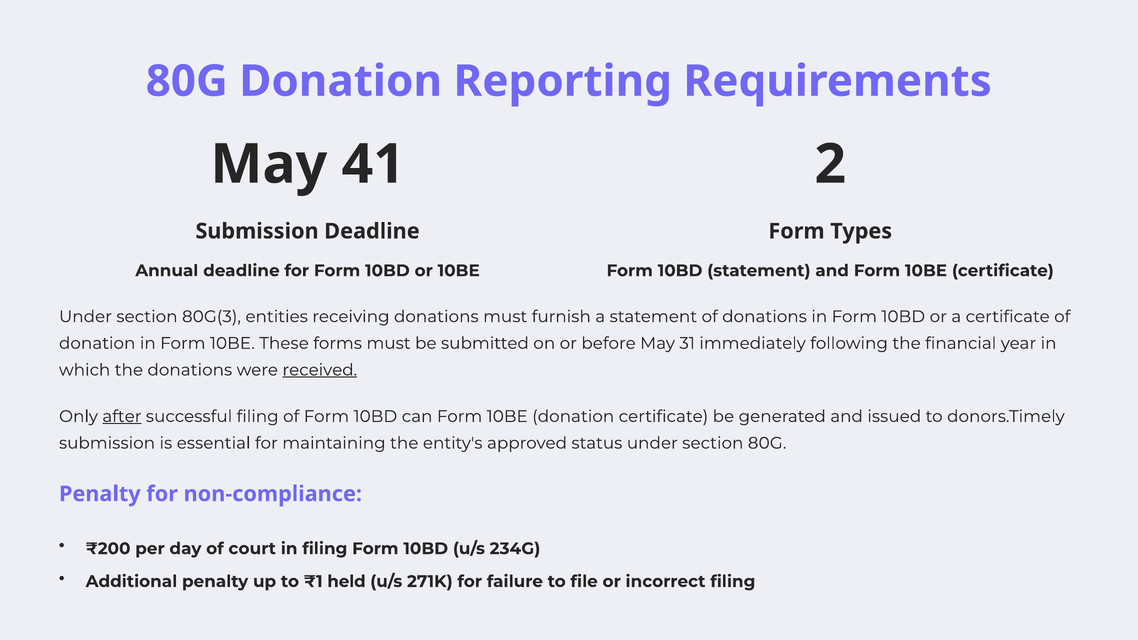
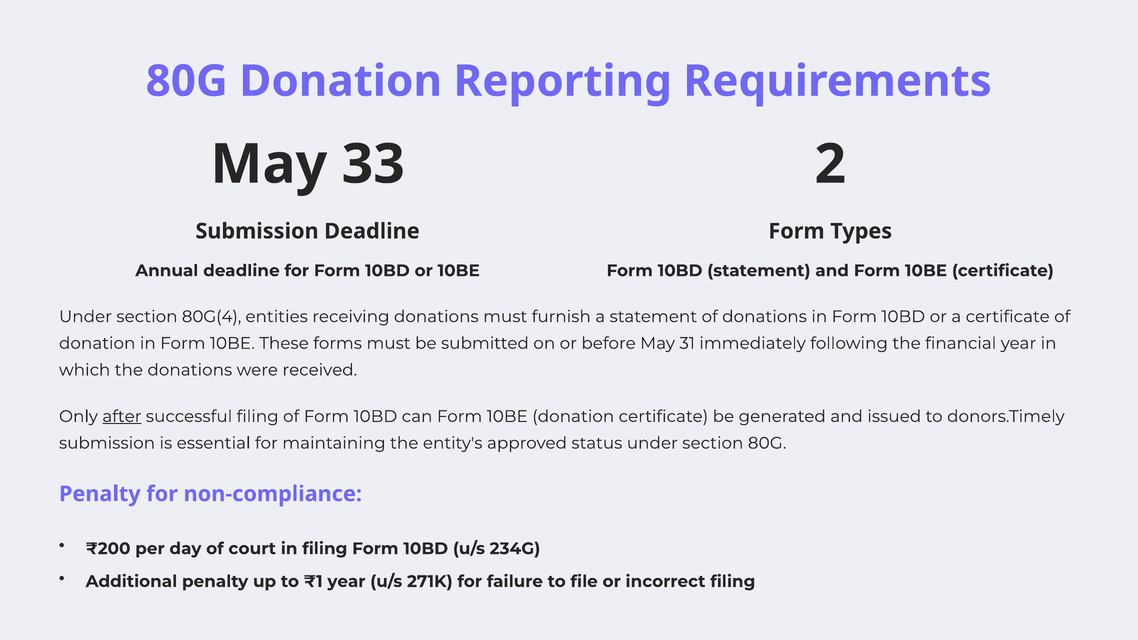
41: 41 -> 33 (373, 164)
80G(3: 80G(3 -> 80G(4 (212, 317)
received underline: present -> none (320, 370)
₹1 held: held -> year (346, 582)
